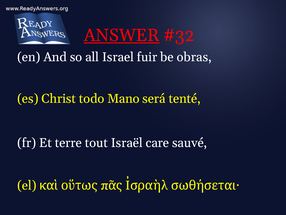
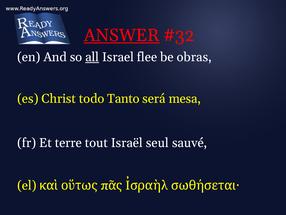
all underline: none -> present (92, 57)
fuir: fuir -> flee (147, 57)
Mano: Mano -> Tanto (123, 98)
tenté: tenté -> mesa (185, 98)
care: care -> seul (157, 143)
